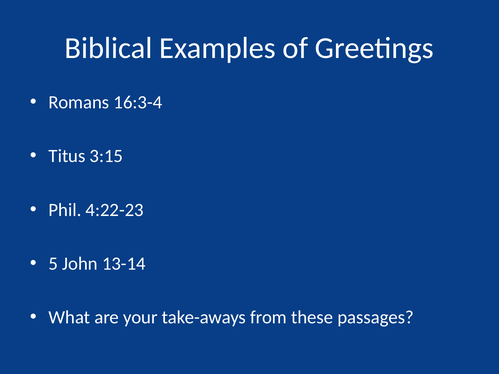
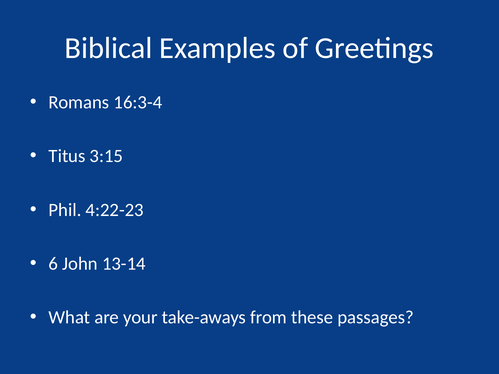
5: 5 -> 6 (53, 264)
